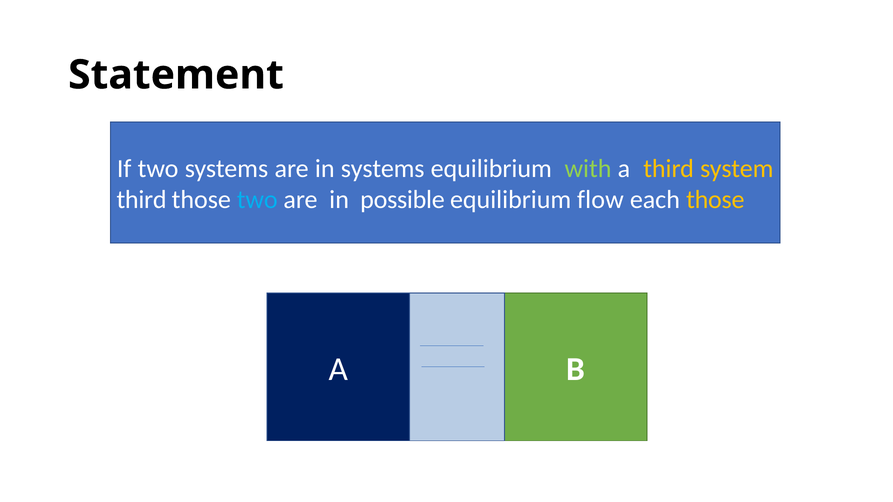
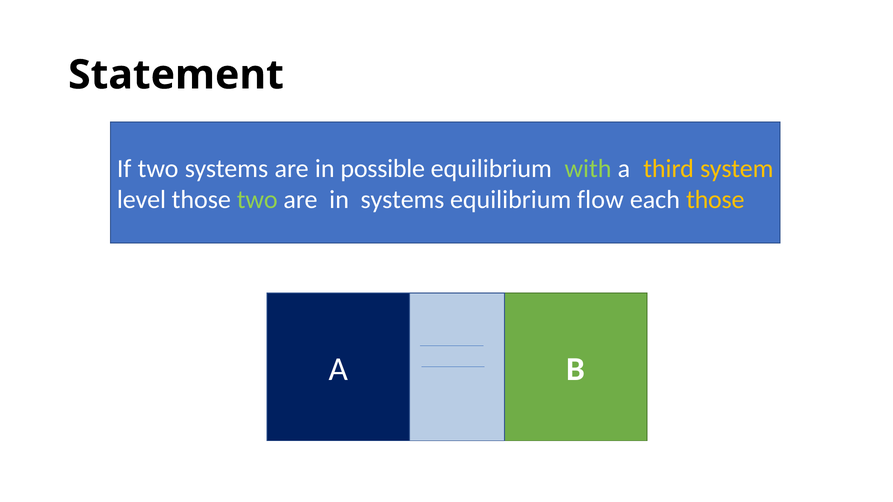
in systems: systems -> possible (383, 169)
third: third -> level (141, 200)
two colour: light blue -> light green (257, 200)
in possible: possible -> systems (402, 200)
